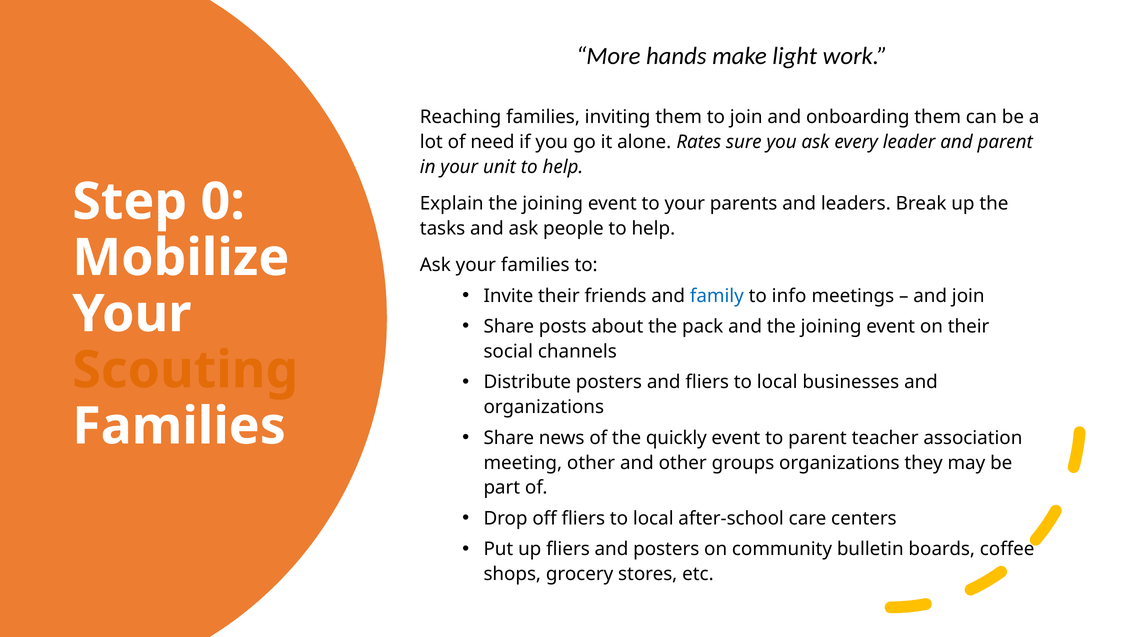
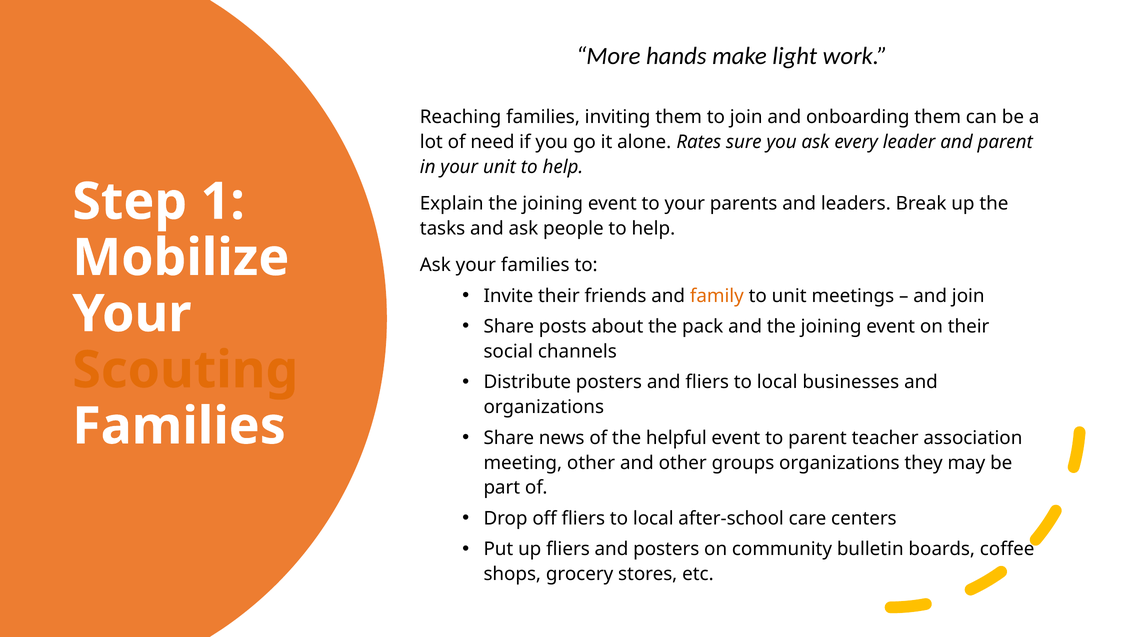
0: 0 -> 1 (223, 202)
family colour: blue -> orange (717, 296)
to info: info -> unit (789, 296)
quickly: quickly -> helpful (676, 438)
